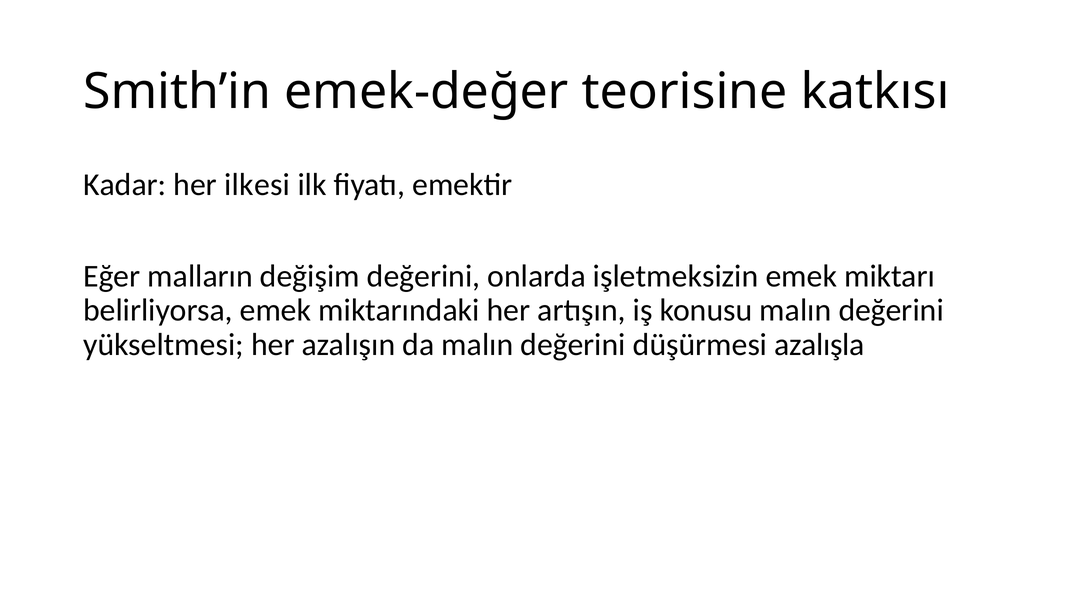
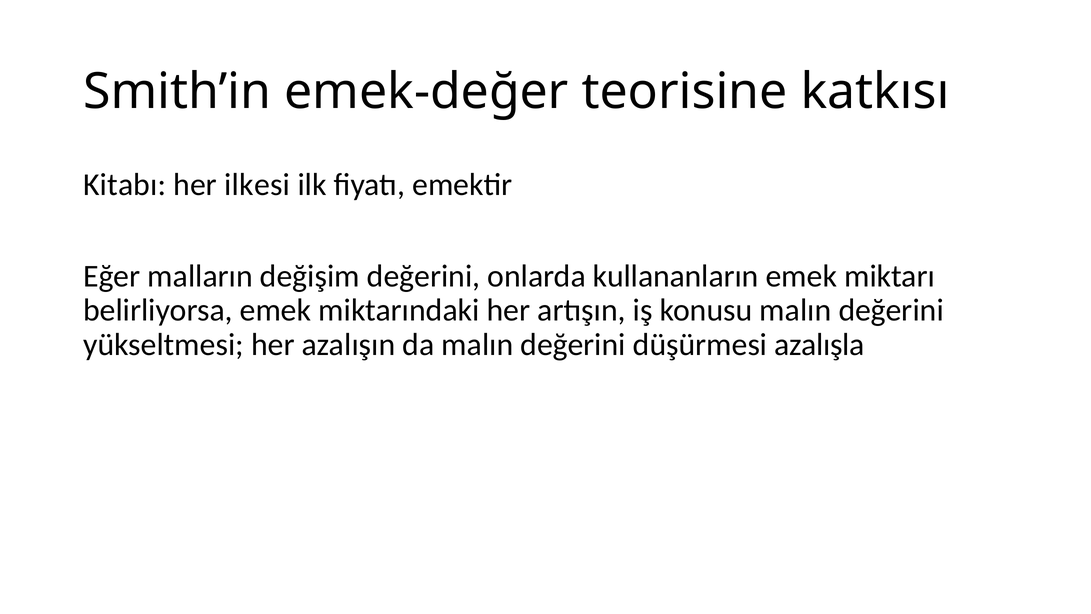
Kadar: Kadar -> Kitabı (125, 184)
işletmeksizin: işletmeksizin -> kullananların (676, 276)
